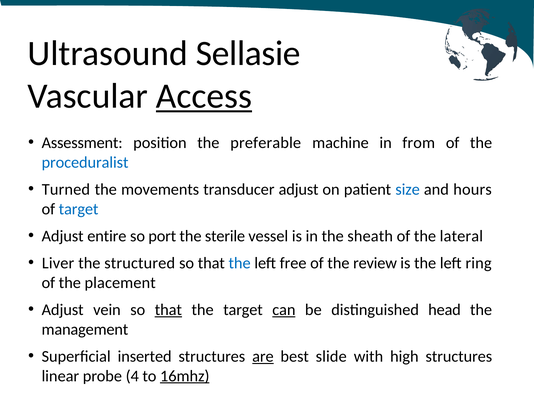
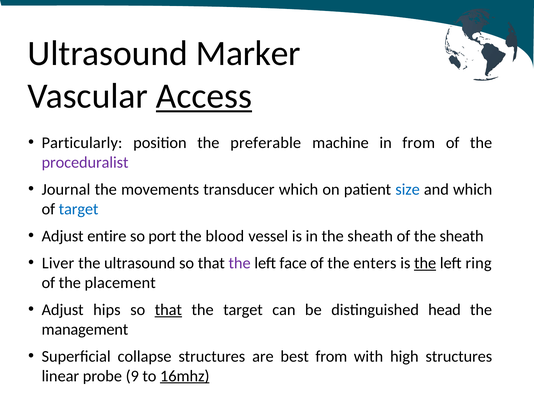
Sellasie: Sellasie -> Marker (248, 53)
Assessment: Assessment -> Particularly (82, 143)
proceduralist colour: blue -> purple (85, 162)
Turned: Turned -> Journal (66, 189)
transducer adjust: adjust -> which (299, 189)
and hours: hours -> which (473, 189)
sterile: sterile -> blood (225, 236)
of the lateral: lateral -> sheath (462, 236)
the structured: structured -> ultrasound (140, 263)
the colour: blue -> purple (240, 263)
free: free -> face (293, 263)
review: review -> enters (375, 263)
the underline: none -> present (425, 263)
vein: vein -> hips (107, 309)
can underline: present -> none (284, 309)
inserted: inserted -> collapse (145, 356)
are underline: present -> none (263, 356)
best slide: slide -> from (331, 356)
4: 4 -> 9 (132, 375)
